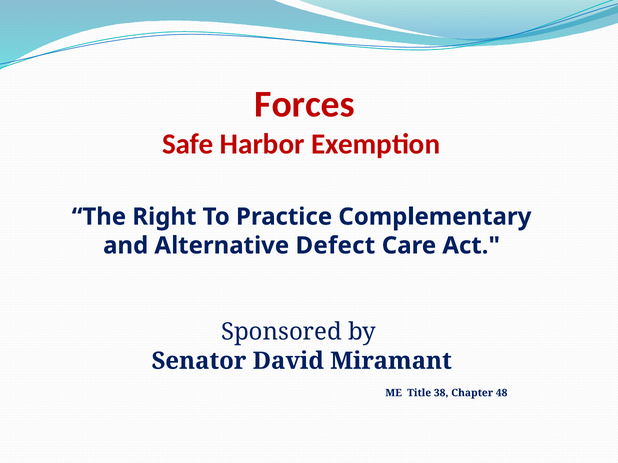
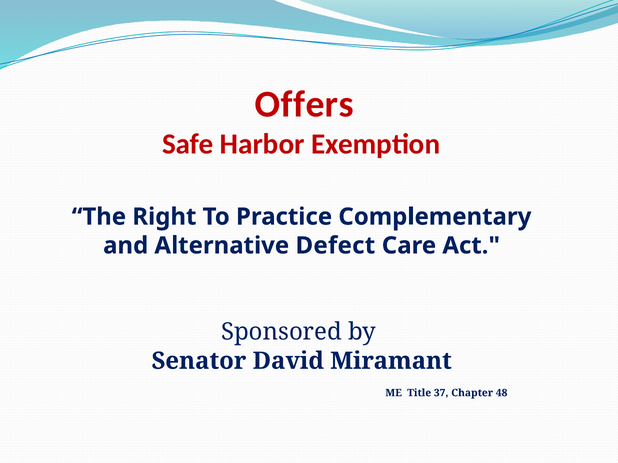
Forces: Forces -> Offers (304, 105)
38: 38 -> 37 (441, 393)
